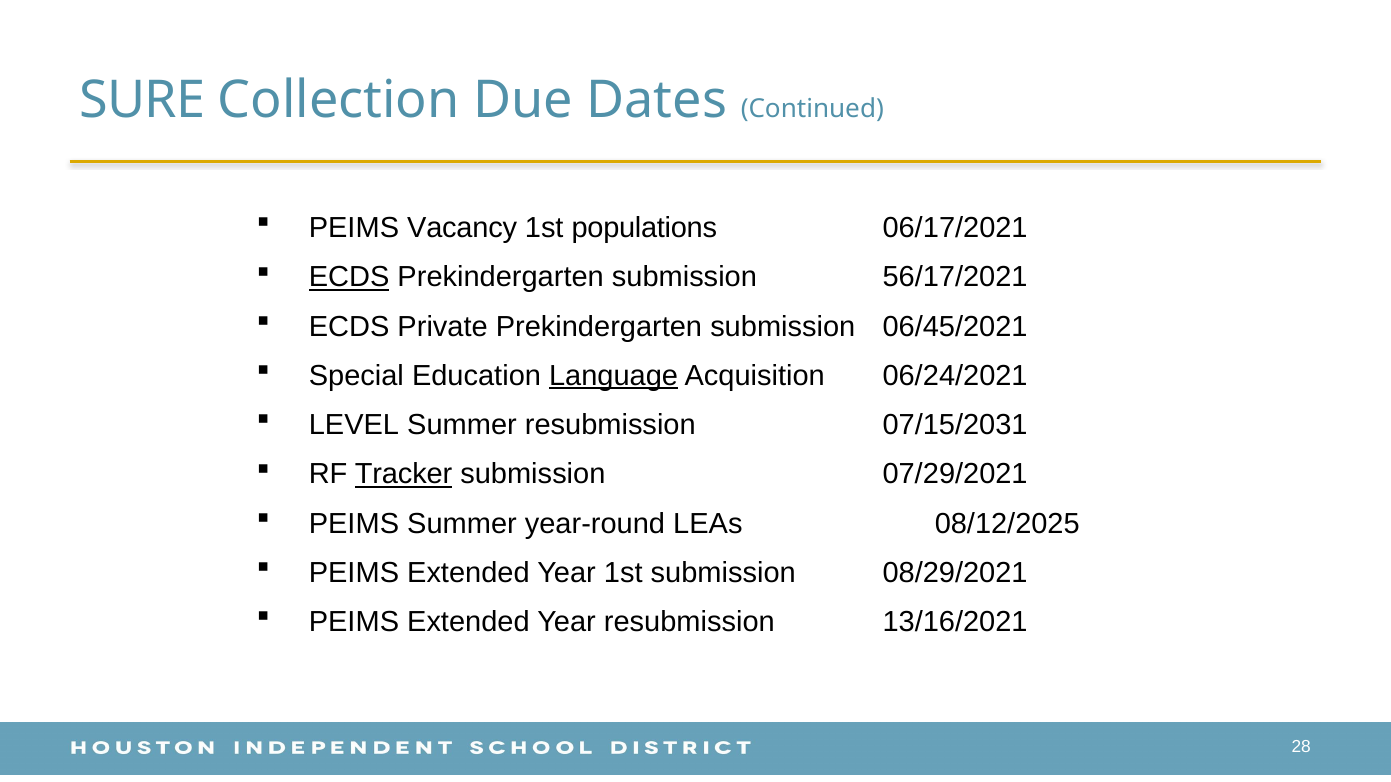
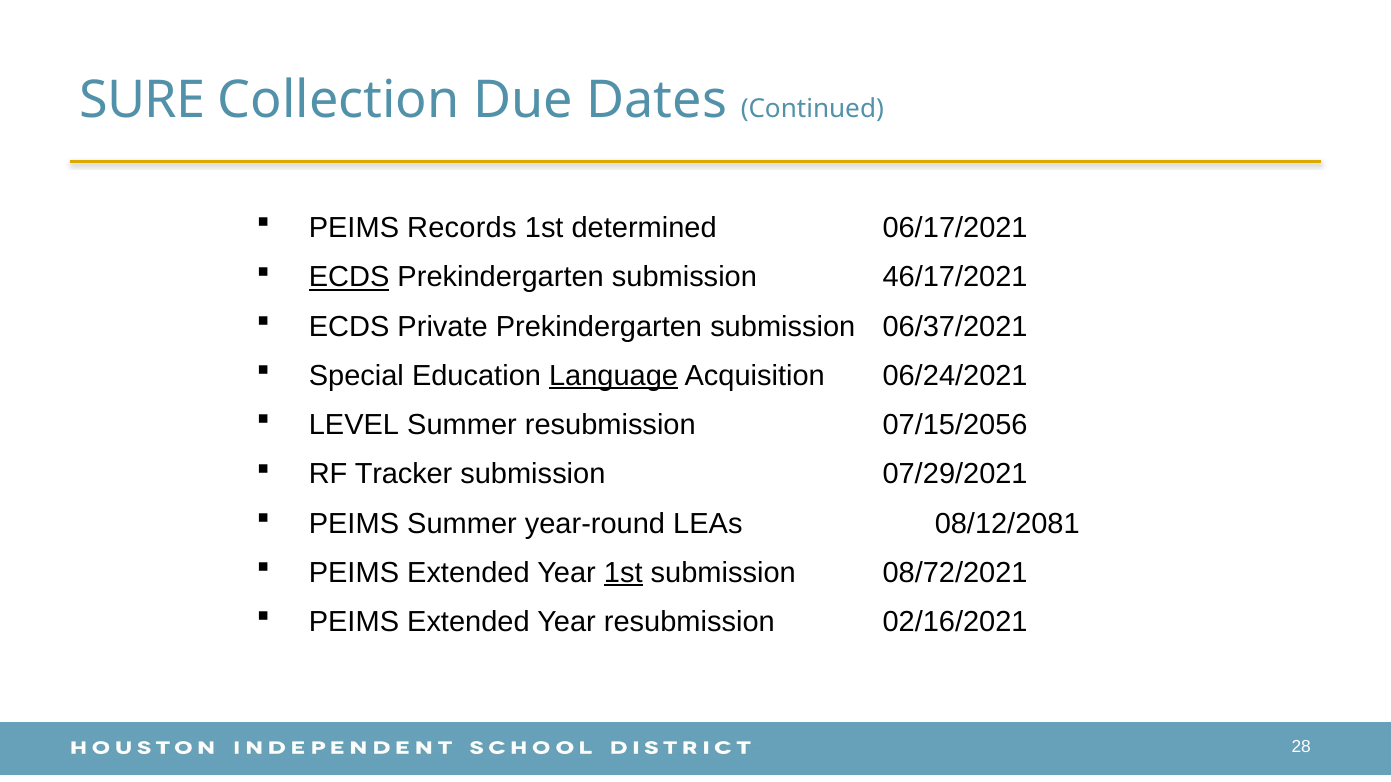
Vacancy: Vacancy -> Records (462, 228)
populations: populations -> determined (644, 228)
56/17/2021: 56/17/2021 -> 46/17/2021 (955, 277)
06/45/2021: 06/45/2021 -> 06/37/2021 (955, 327)
07/15/2031: 07/15/2031 -> 07/15/2056 (955, 425)
Tracker underline: present -> none (404, 475)
08/12/2025: 08/12/2025 -> 08/12/2081 (1007, 524)
1st underline: none -> present (623, 573)
08/29/2021: 08/29/2021 -> 08/72/2021 (955, 573)
13/16/2021: 13/16/2021 -> 02/16/2021 (955, 622)
